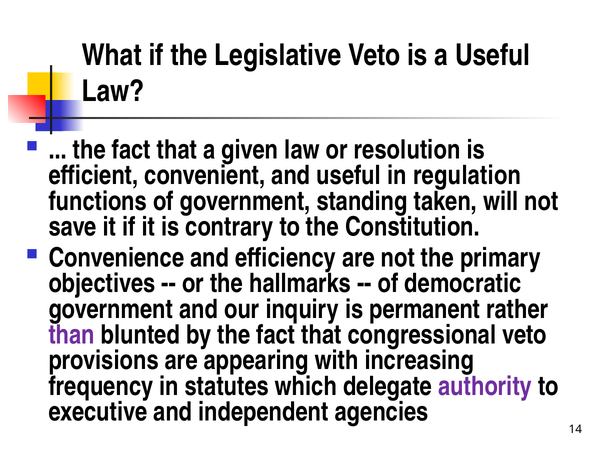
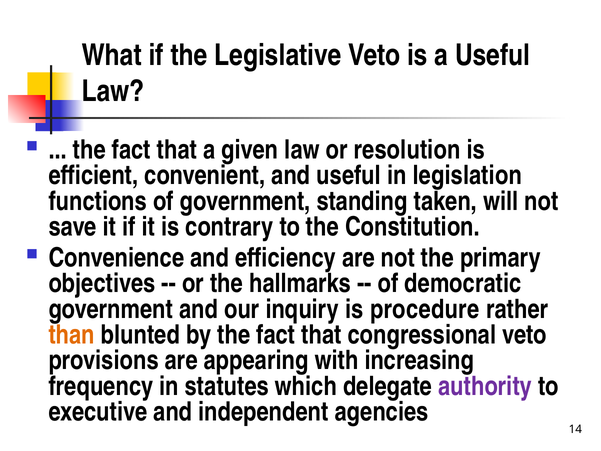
regulation: regulation -> legislation (467, 176)
permanent: permanent -> procedure (425, 309)
than colour: purple -> orange (72, 335)
